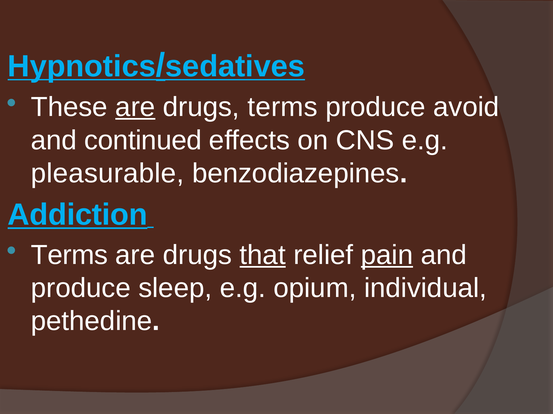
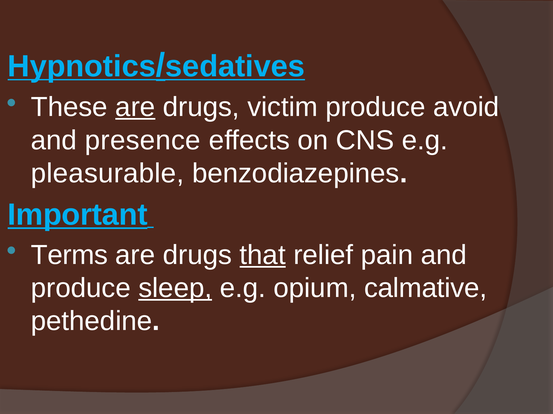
drugs terms: terms -> victim (283, 107)
continued: continued -> presence (143, 140)
Addiction: Addiction -> Important (78, 215)
pain underline: present -> none (387, 255)
sleep underline: none -> present (175, 289)
individual: individual -> calmative (426, 289)
